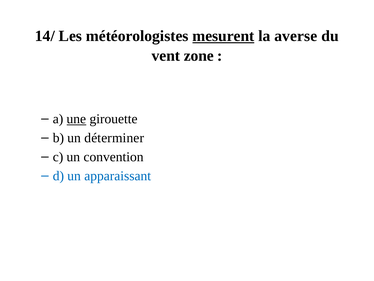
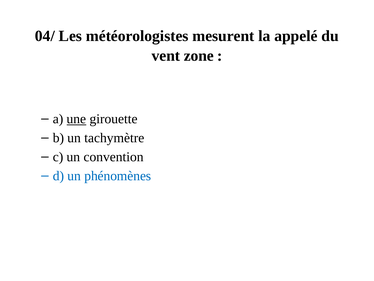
14/: 14/ -> 04/ (45, 36)
mesurent underline: present -> none (223, 36)
averse: averse -> appelé (296, 36)
déterminer: déterminer -> tachymètre (114, 138)
apparaissant: apparaissant -> phénomènes (118, 176)
